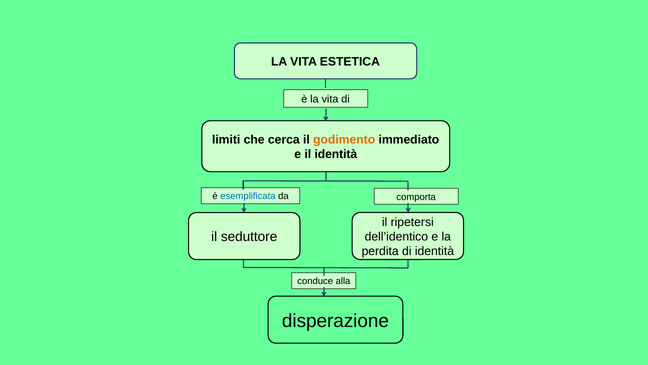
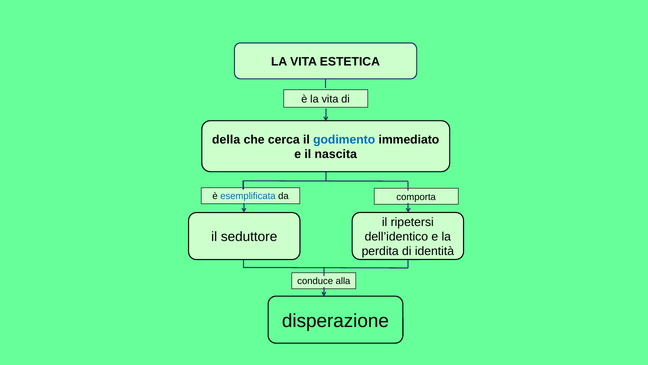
limiti: limiti -> della (226, 140)
godimento colour: orange -> blue (344, 140)
il identità: identità -> nascita (336, 154)
